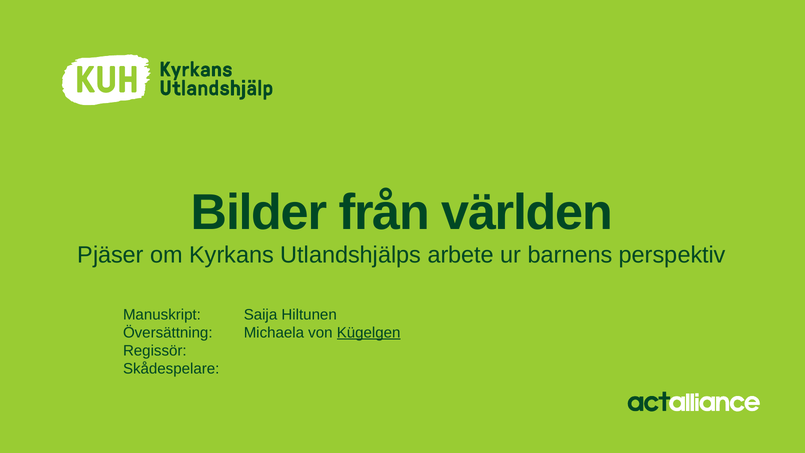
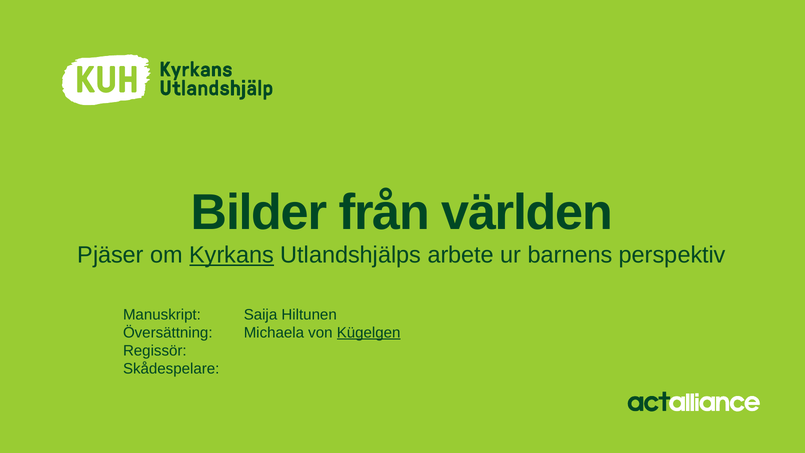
Kyrkans underline: none -> present (232, 255)
